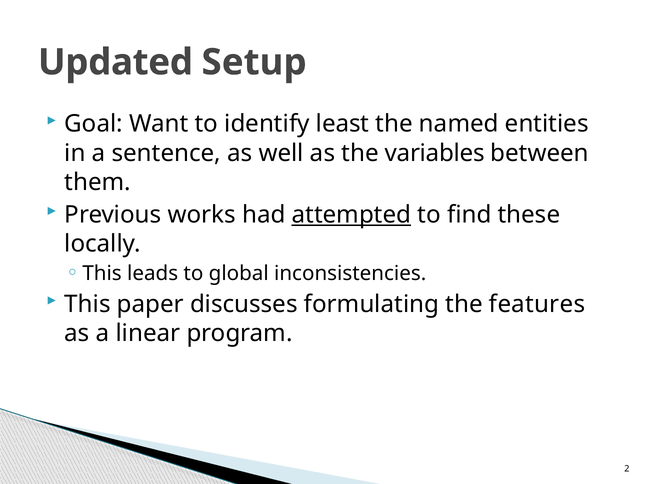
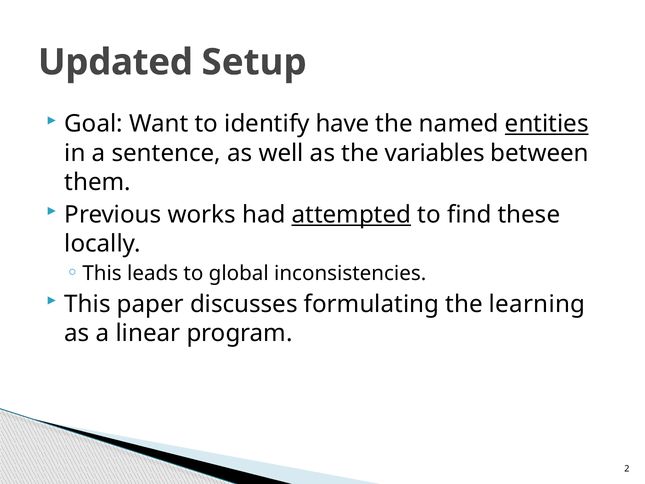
least: least -> have (343, 124)
entities underline: none -> present (547, 124)
features: features -> learning (537, 304)
